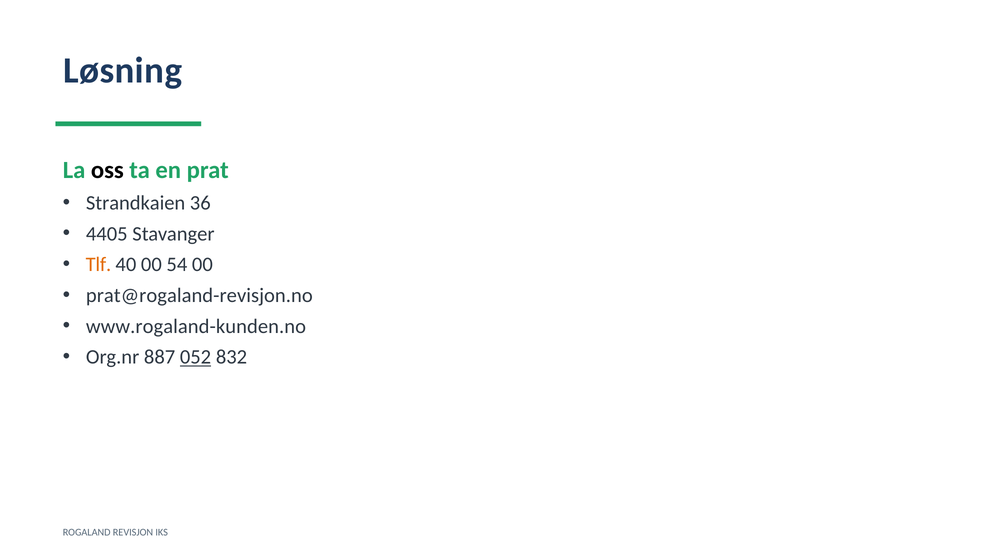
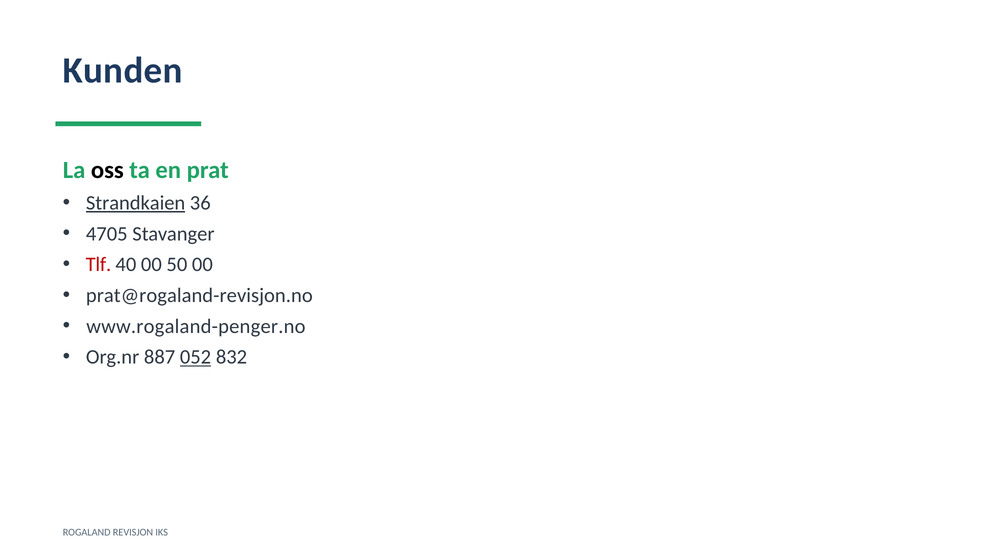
Løsning: Løsning -> Kunden (123, 70)
Strandkaien underline: none -> present (136, 203)
4405: 4405 -> 4705 (107, 234)
Tlf colour: orange -> red (98, 265)
54: 54 -> 50 (177, 265)
www.rogaland-kunden.no: www.rogaland-kunden.no -> www.rogaland-penger.no (196, 326)
